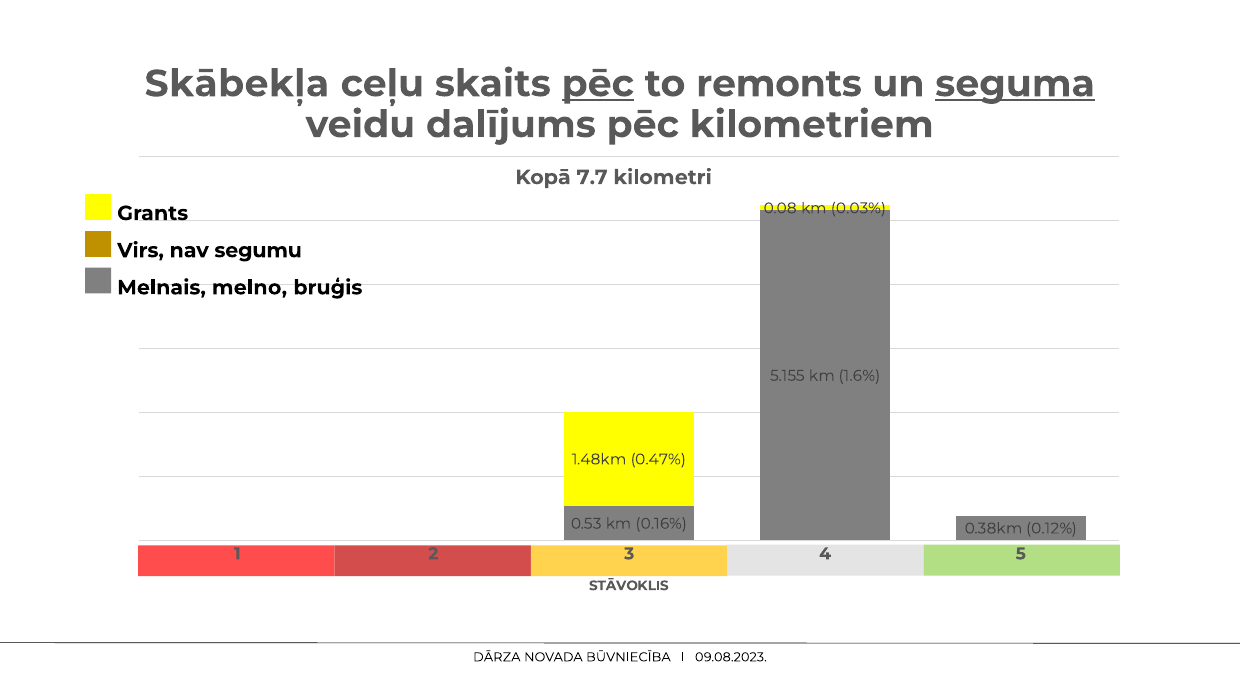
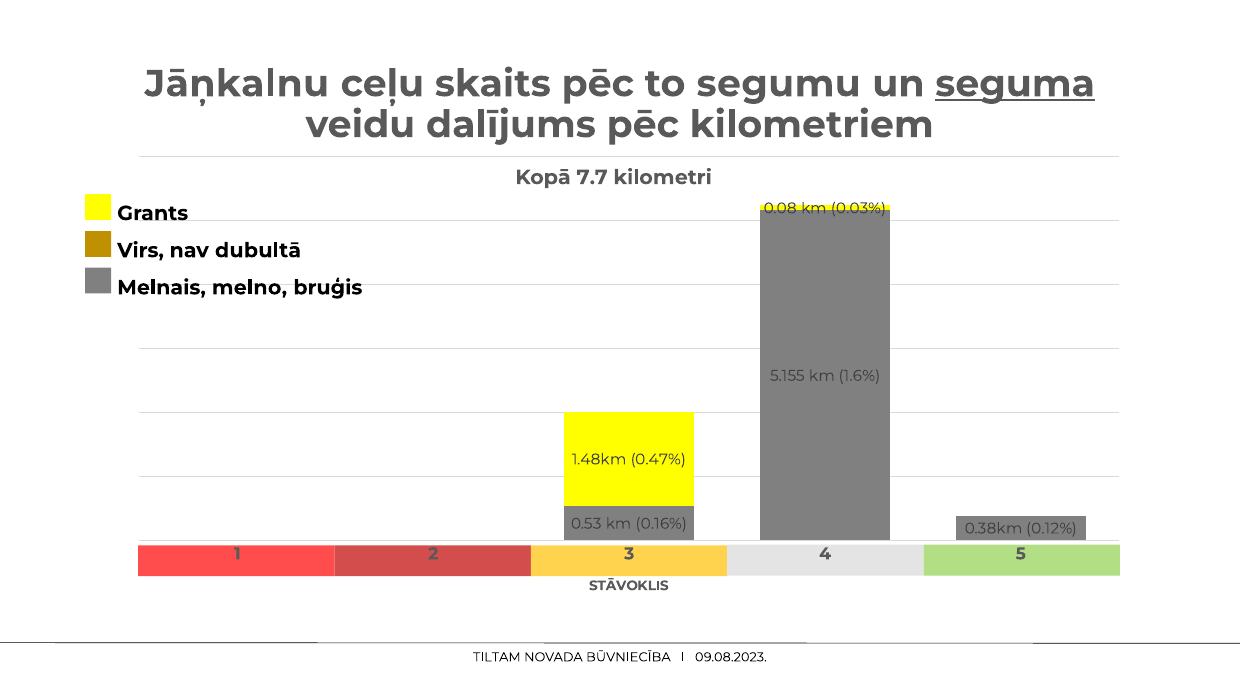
Skābekļa: Skābekļa -> Jāņkalnu (237, 84)
pēc underline: present -> none (598, 84)
remonts: remonts -> segumu (779, 84)
segumu: segumu -> dubultā (258, 251)
DĀRZA: DĀRZA -> TILTAM (497, 658)
